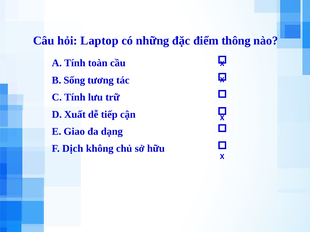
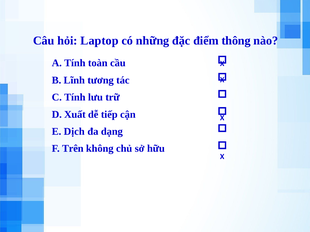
Sống: Sống -> Lĩnh (74, 80)
Giao: Giao -> Dịch (74, 132)
Dịch: Dịch -> Trên (73, 149)
